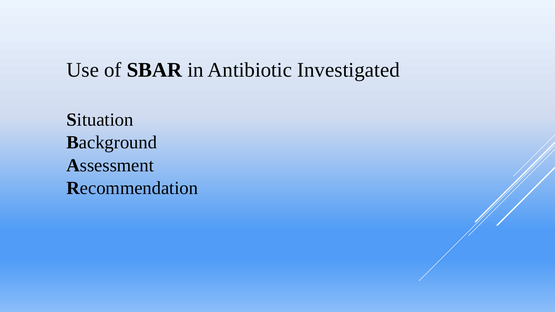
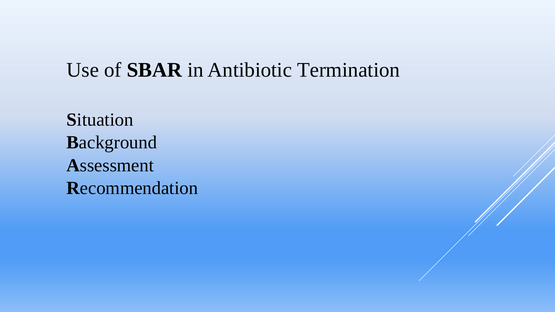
Investigated: Investigated -> Termination (349, 70)
